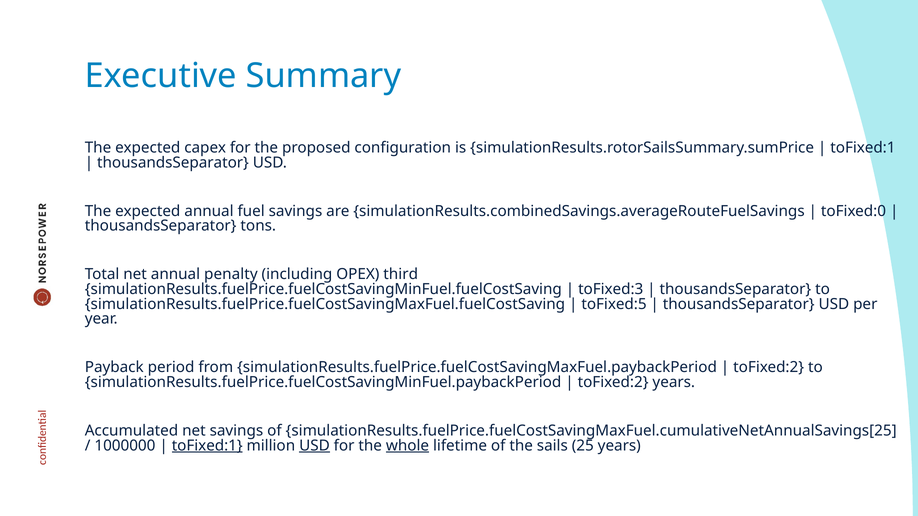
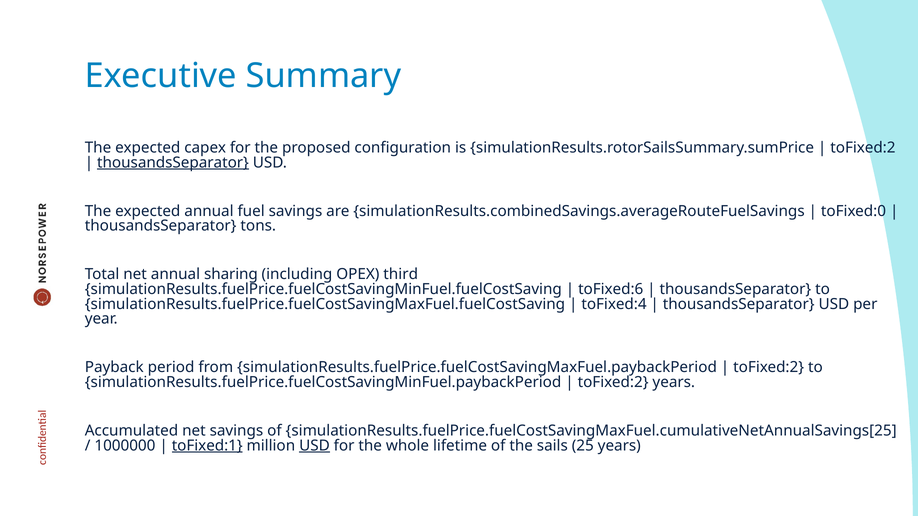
toFixed:1: toFixed:1 -> toFixed:2 (863, 148)
thousandsSeparator underline: none -> present (173, 163)
penalty: penalty -> sharing (231, 275)
toFixed:3: toFixed:3 -> toFixed:6 (611, 289)
toFixed:5: toFixed:5 -> toFixed:4 (614, 304)
whole underline: present -> none (407, 446)
